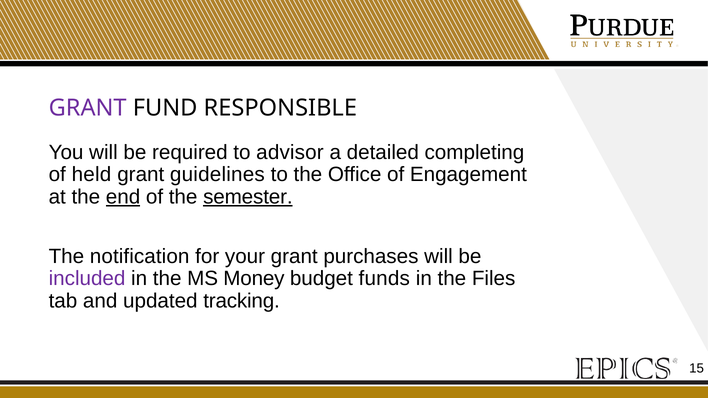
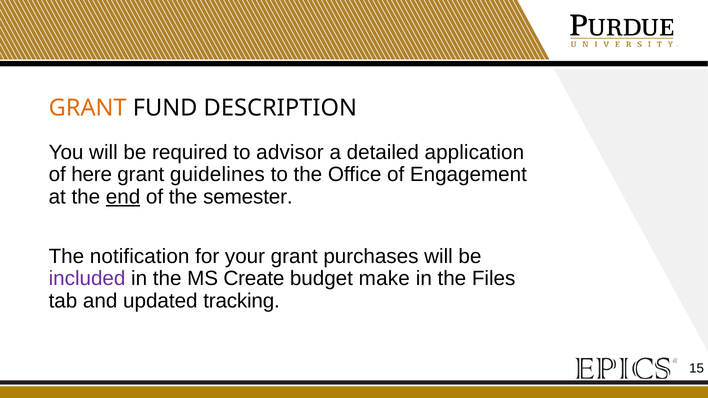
GRANT colour: purple -> orange (88, 108)
RESPONSIBLE: RESPONSIBLE -> DESCRIPTION (280, 108)
completing: completing -> application (474, 152)
held: held -> here (92, 175)
semester underline: present -> none (248, 197)
Money: Money -> Create (254, 279)
funds: funds -> make (384, 279)
